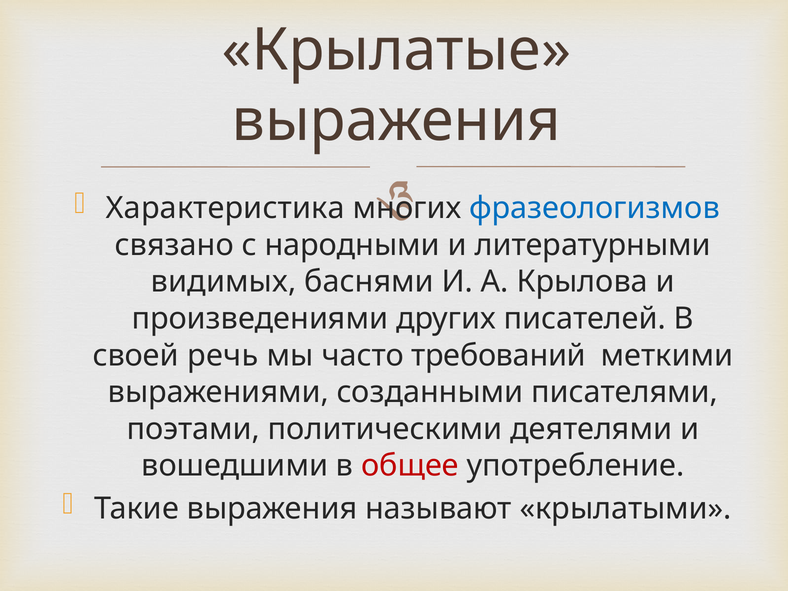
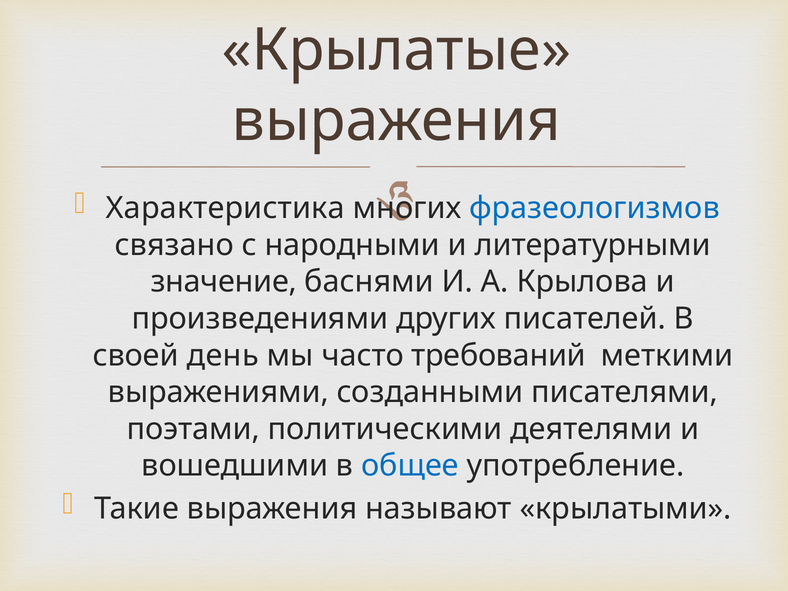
видимых: видимых -> значение (224, 282)
речь: речь -> день (223, 355)
общее colour: red -> blue (410, 466)
